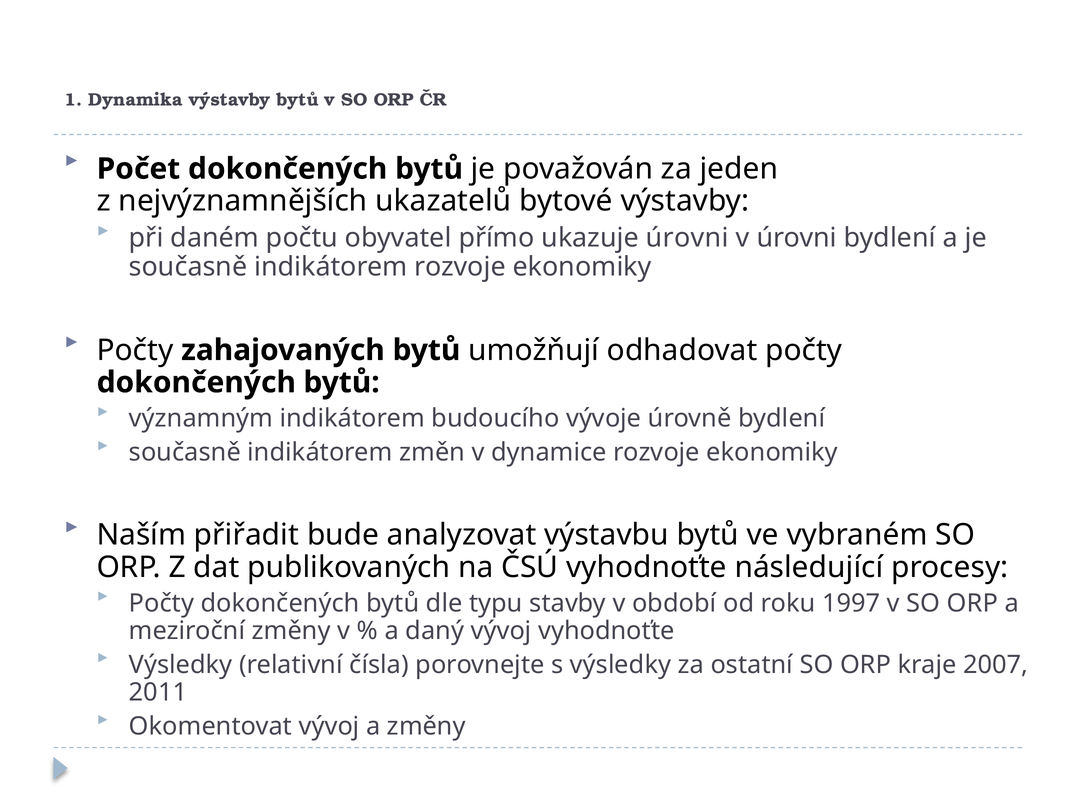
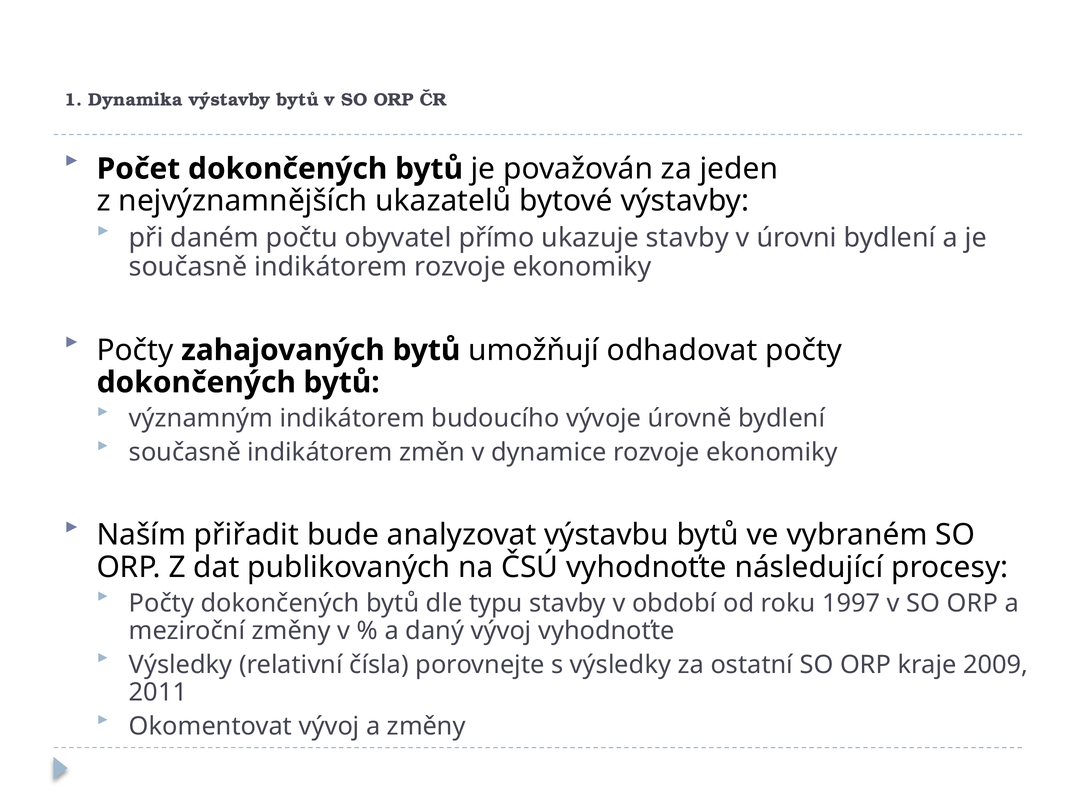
ukazuje úrovni: úrovni -> stavby (687, 238)
2007: 2007 -> 2009 (996, 665)
